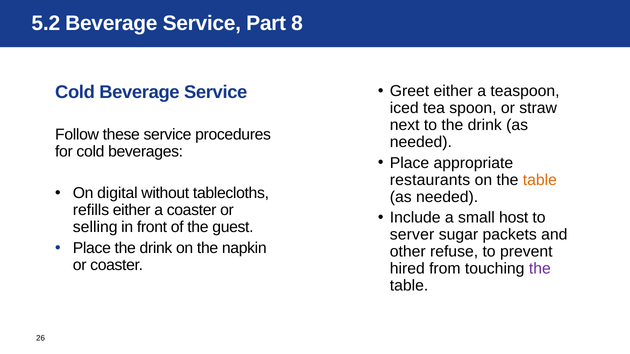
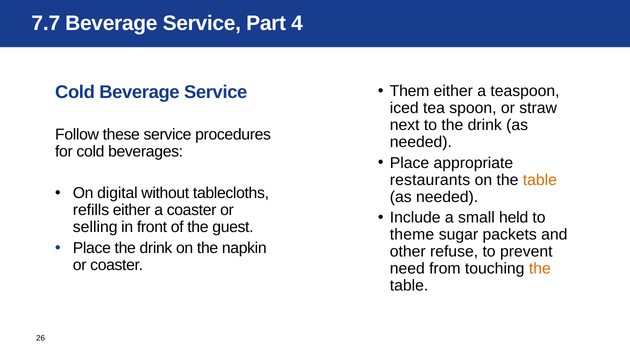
5.2: 5.2 -> 7.7 (46, 24)
8: 8 -> 4 (297, 24)
Greet: Greet -> Them (410, 91)
host: host -> held (514, 218)
server: server -> theme (412, 235)
hired: hired -> need (407, 269)
the colour: purple -> orange (540, 269)
